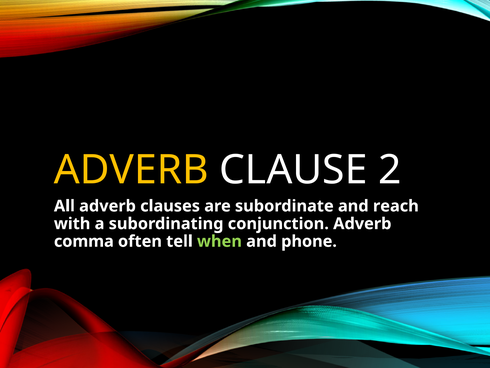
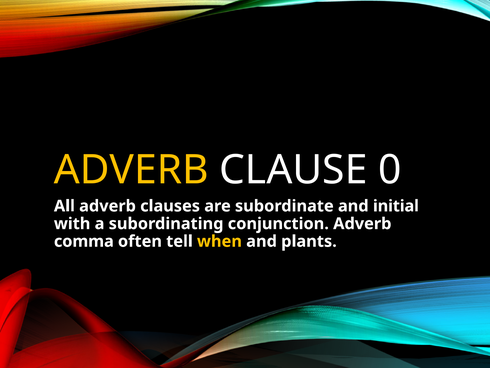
2: 2 -> 0 (390, 170)
reach: reach -> initial (396, 206)
when colour: light green -> yellow (219, 241)
phone: phone -> plants (309, 241)
